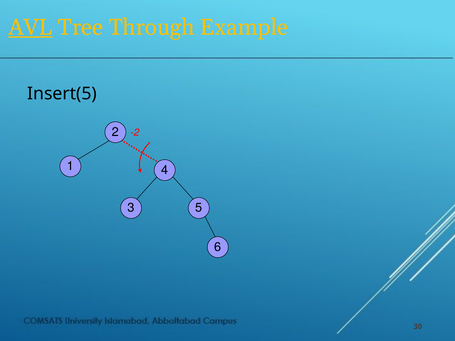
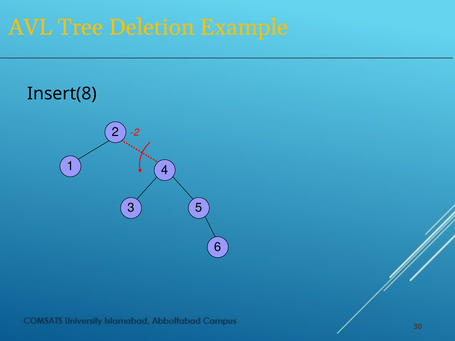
AVL underline: present -> none (30, 27)
Through: Through -> Deletion (152, 27)
Insert(5: Insert(5 -> Insert(8 (62, 94)
